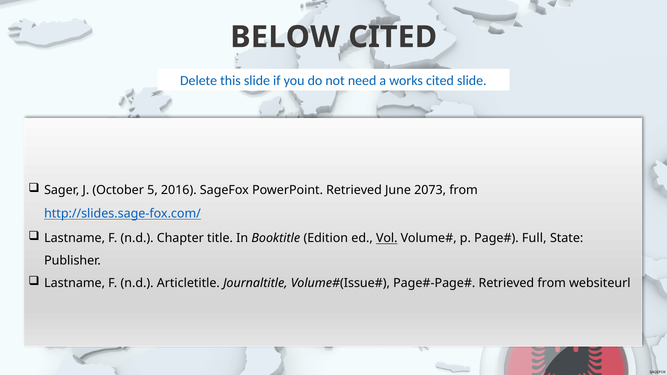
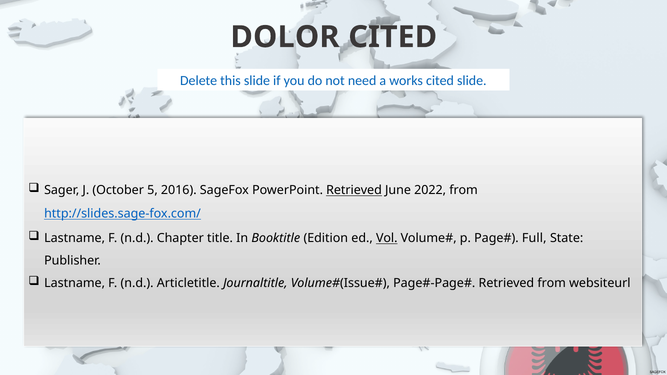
BELOW: BELOW -> DOLOR (285, 37)
Retrieved underline: none -> present (354, 190)
2073: 2073 -> 2022 (430, 190)
